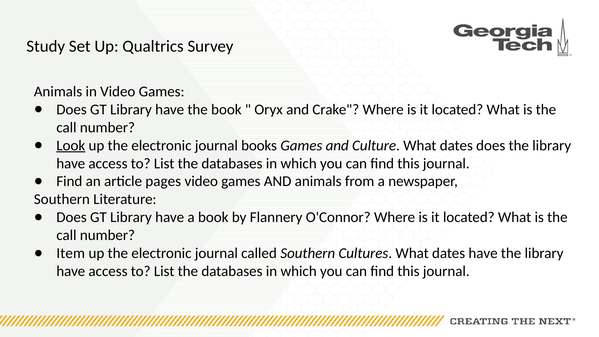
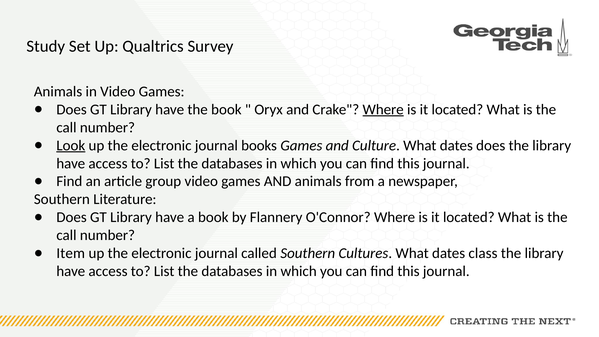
Where underline: none -> present (383, 109)
pages: pages -> group (163, 181)
dates have: have -> class (483, 253)
